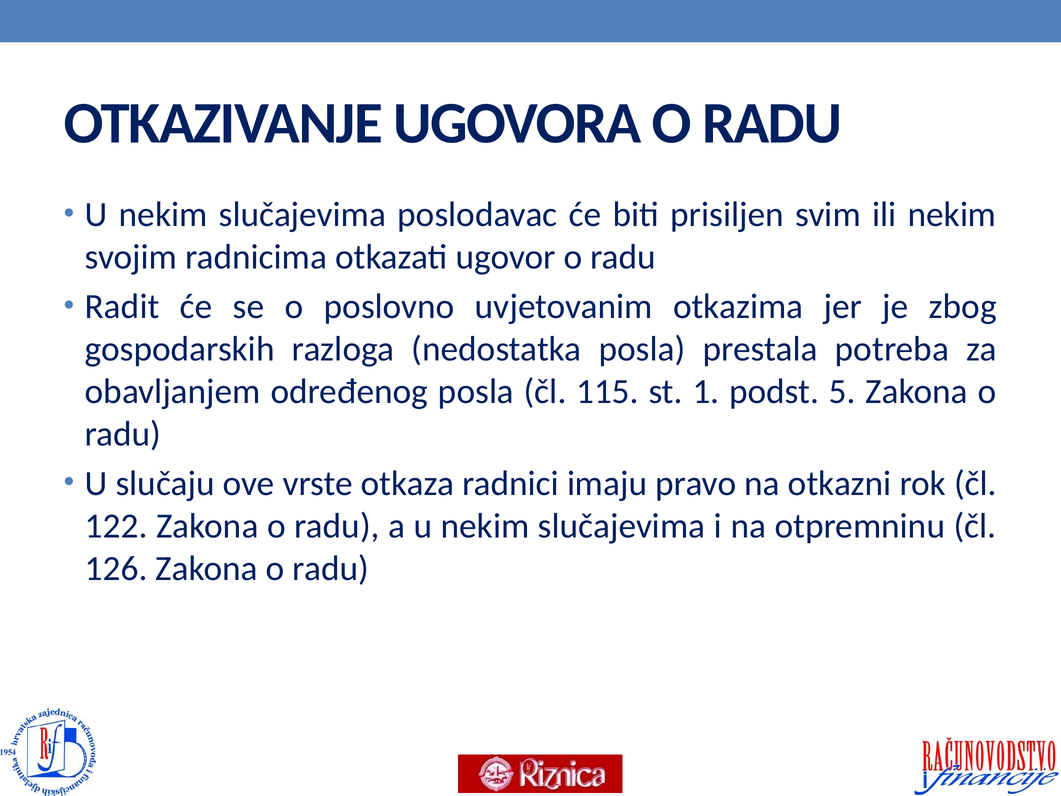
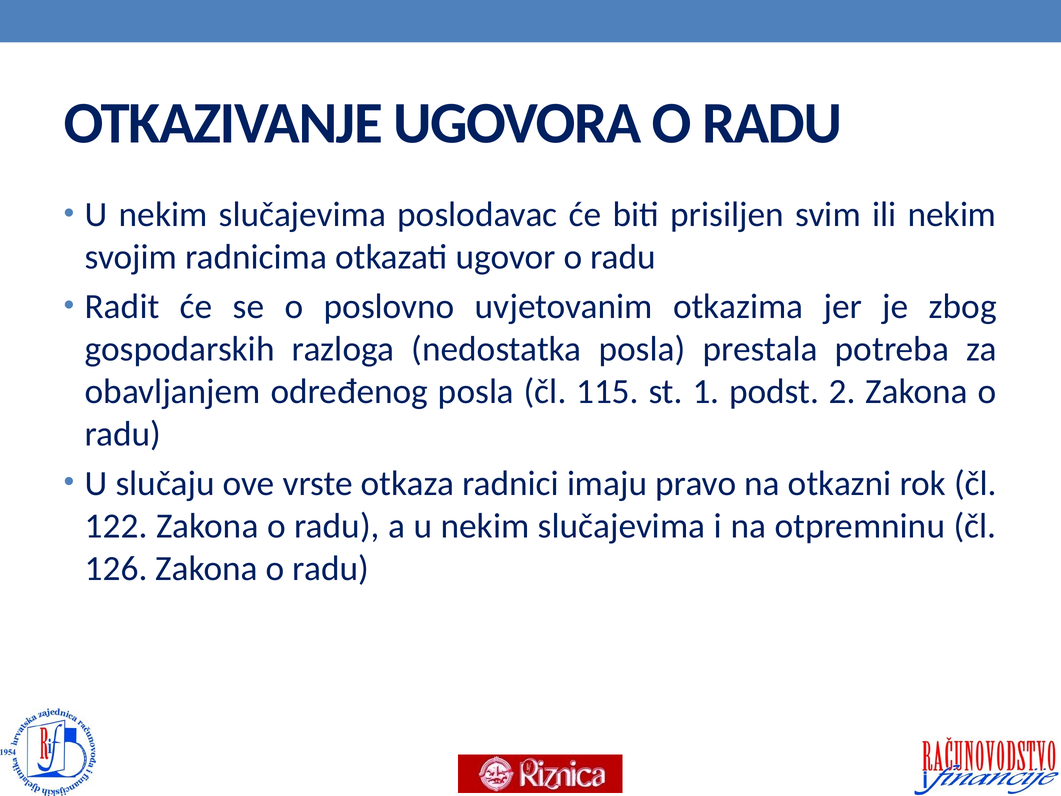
5: 5 -> 2 (842, 392)
